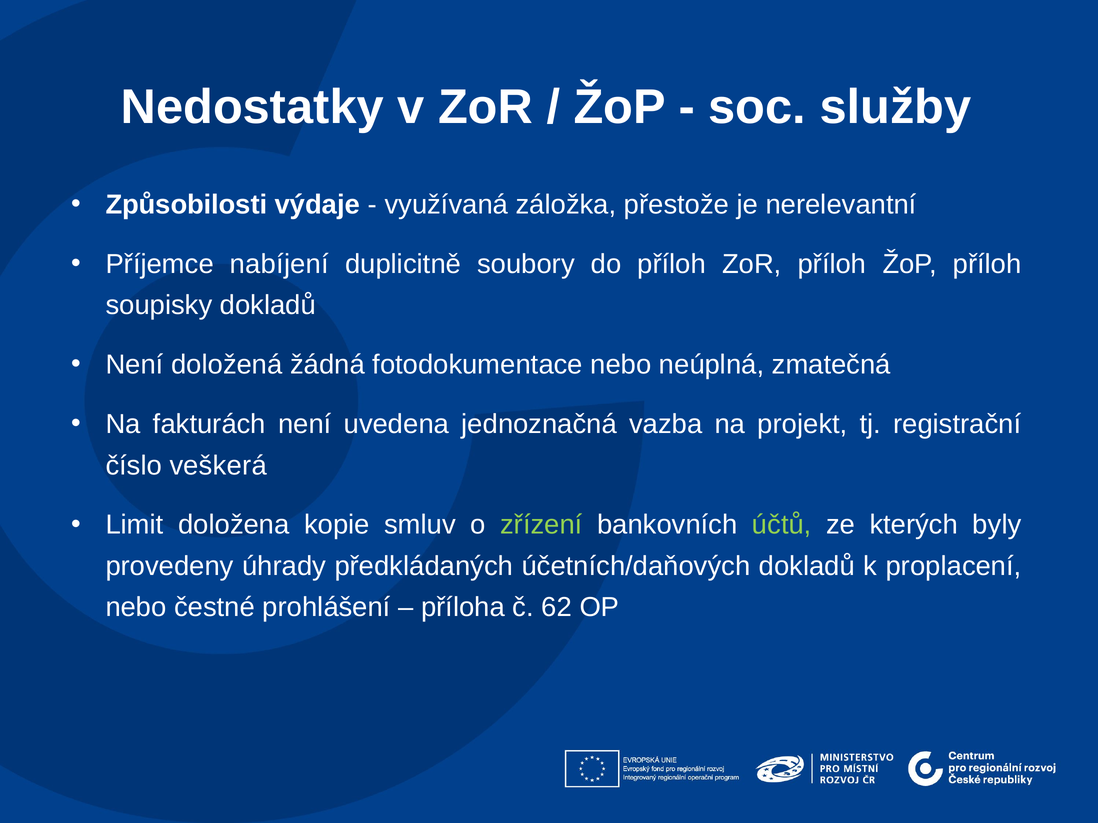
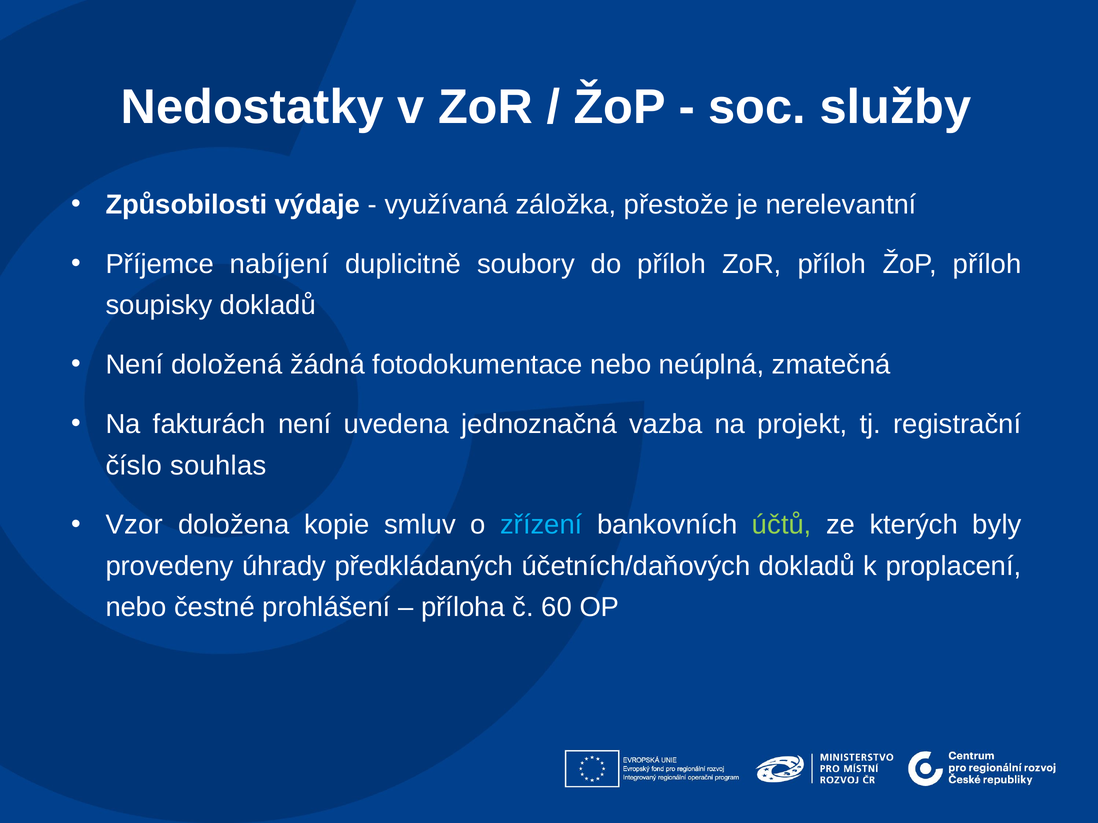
veškerá: veškerá -> souhlas (218, 466)
Limit: Limit -> Vzor (134, 525)
zřízení colour: light green -> light blue (541, 525)
62: 62 -> 60 (557, 608)
